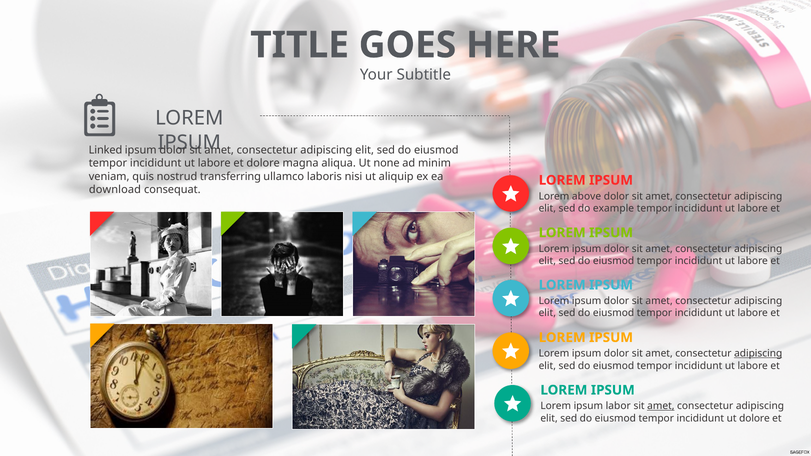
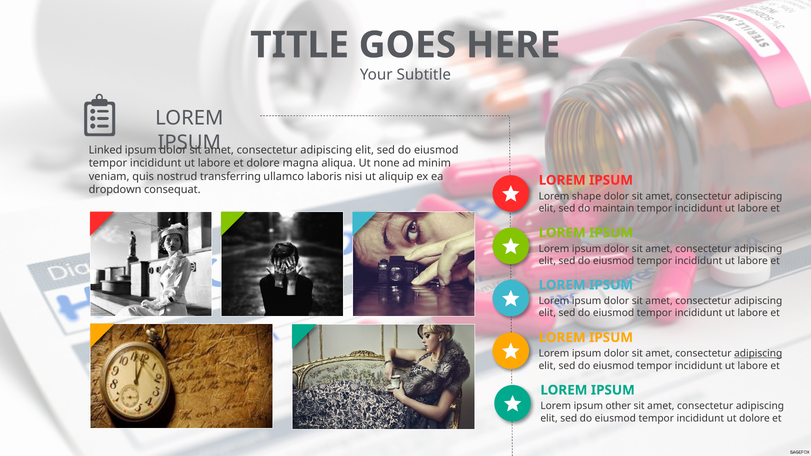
download: download -> dropdown (115, 190)
above: above -> shape (587, 196)
example: example -> maintain (614, 208)
labor: labor -> other (618, 406)
amet underline: present -> none (661, 406)
